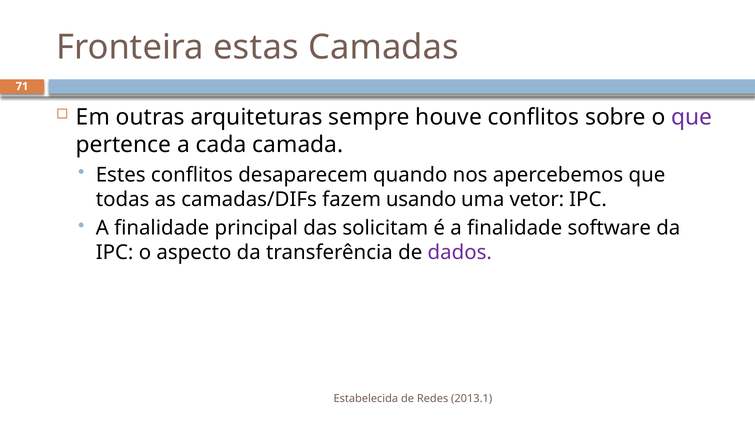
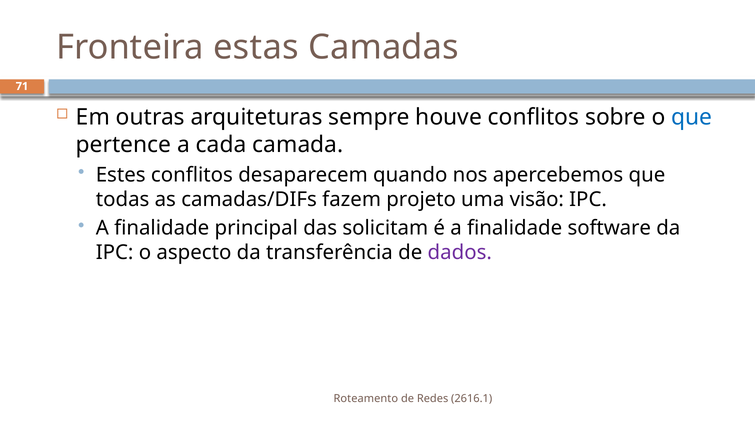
que colour: purple -> blue (692, 117)
usando: usando -> projeto (421, 199)
vetor: vetor -> visão (537, 199)
Estabelecida: Estabelecida -> Roteamento (366, 398)
2013.1: 2013.1 -> 2616.1 (472, 398)
